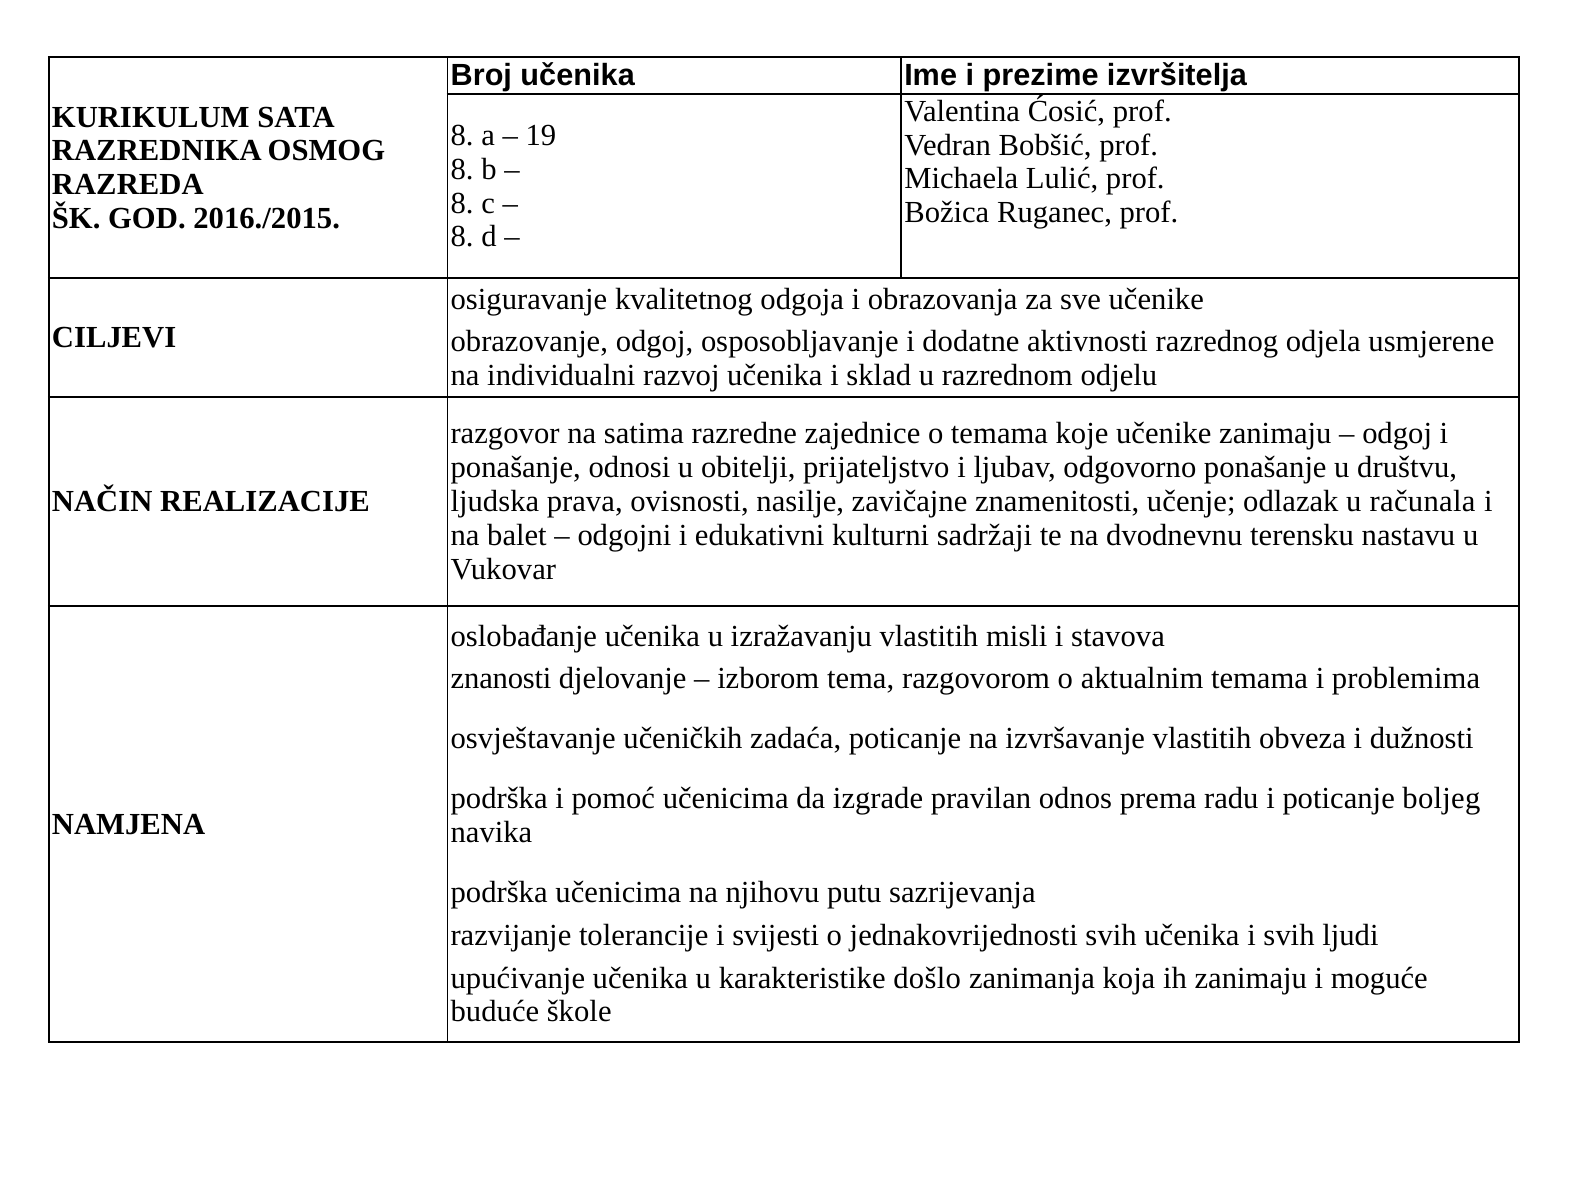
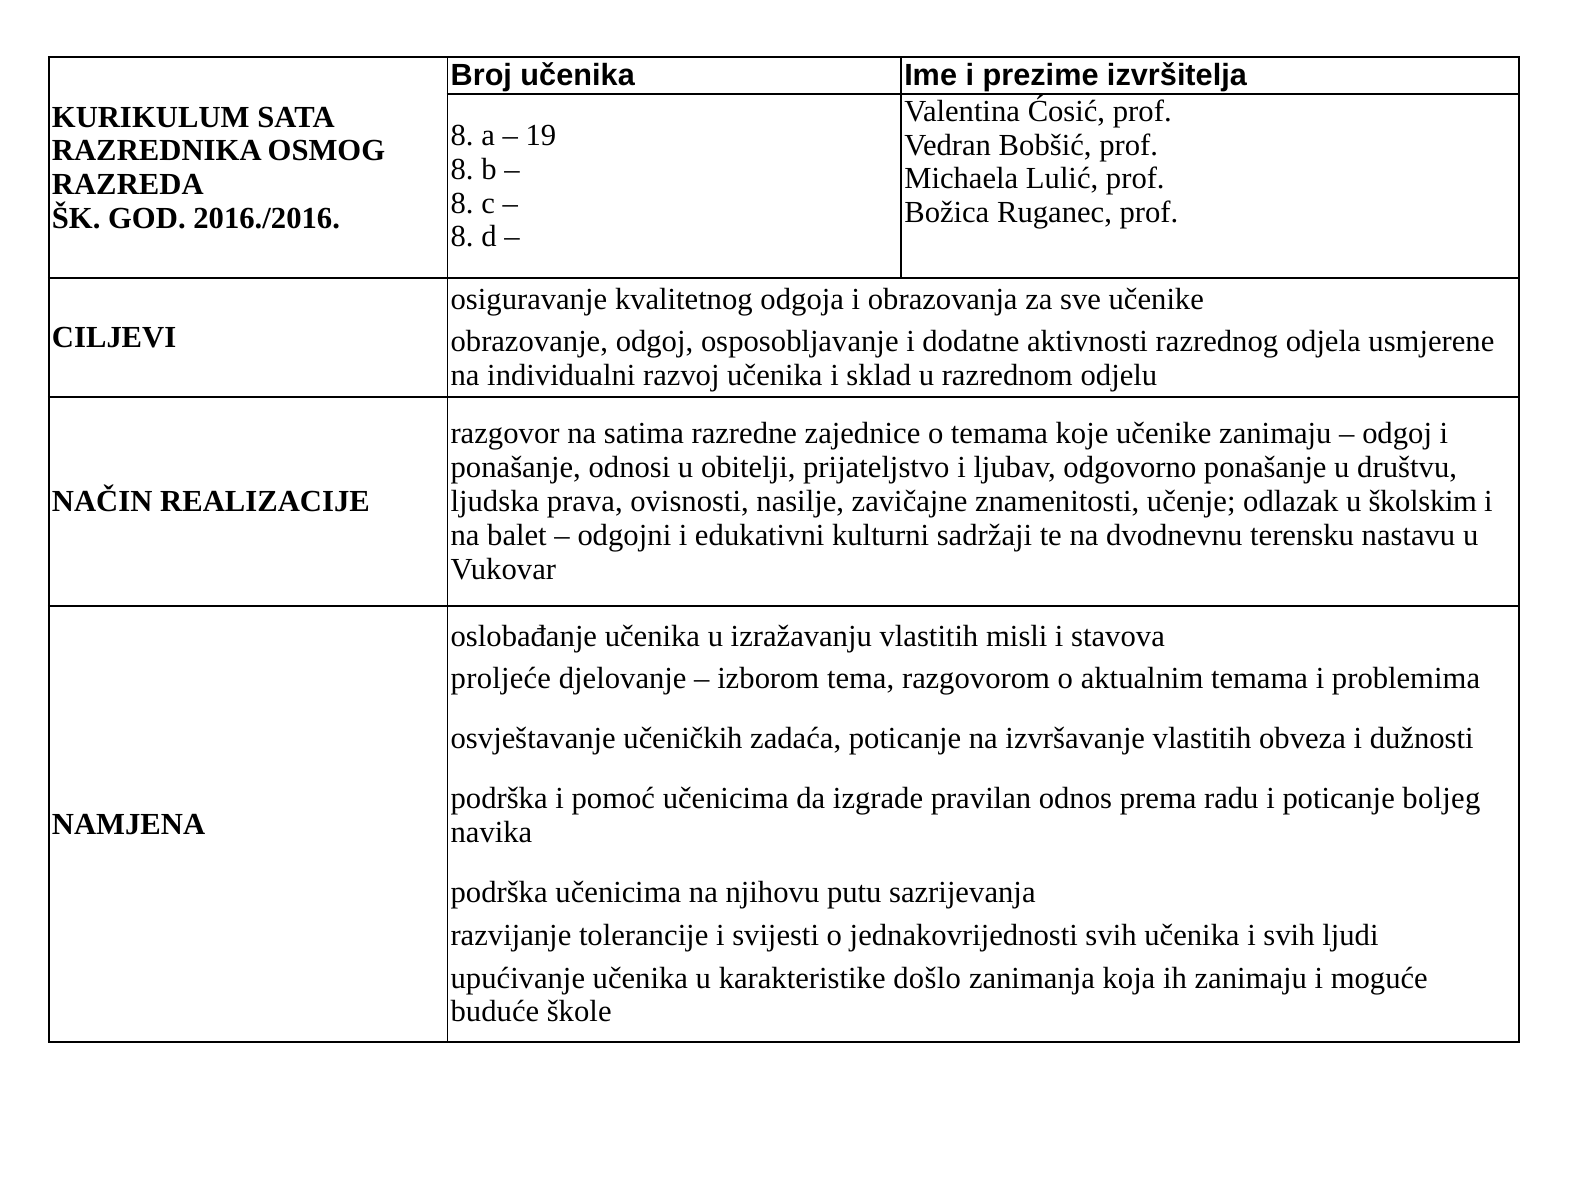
2016./2015: 2016./2015 -> 2016./2016 (267, 219)
računala: računala -> školskim (1423, 502)
znanosti: znanosti -> proljeće (501, 679)
